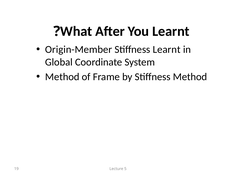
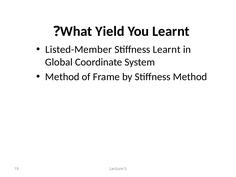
After: After -> Yield (110, 31)
Origin-Member: Origin-Member -> Listed-Member (79, 50)
